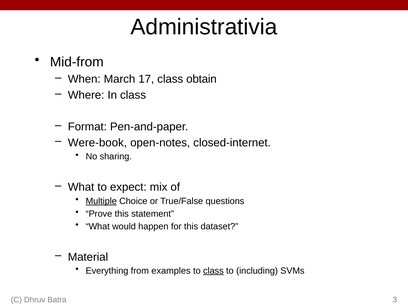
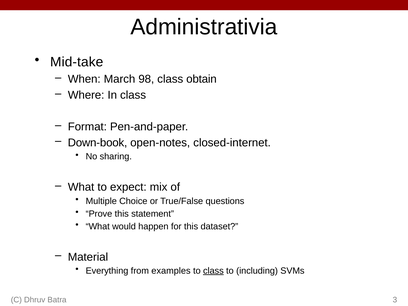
Mid-from: Mid-from -> Mid-take (77, 62)
17: 17 -> 98 (146, 79)
Were-book: Were-book -> Down-book (98, 143)
Multiple underline: present -> none (101, 201)
